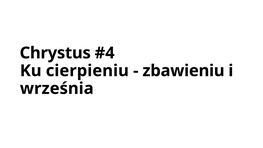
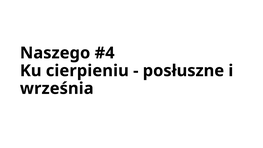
Chrystus: Chrystus -> Naszego (55, 53)
zbawieniu: zbawieniu -> posłuszne (183, 71)
